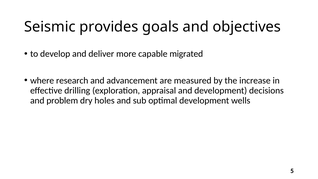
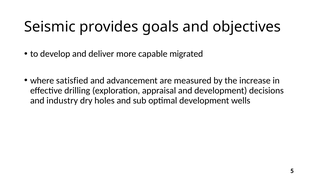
research: research -> satisfied (72, 80)
problem: problem -> industry (62, 100)
